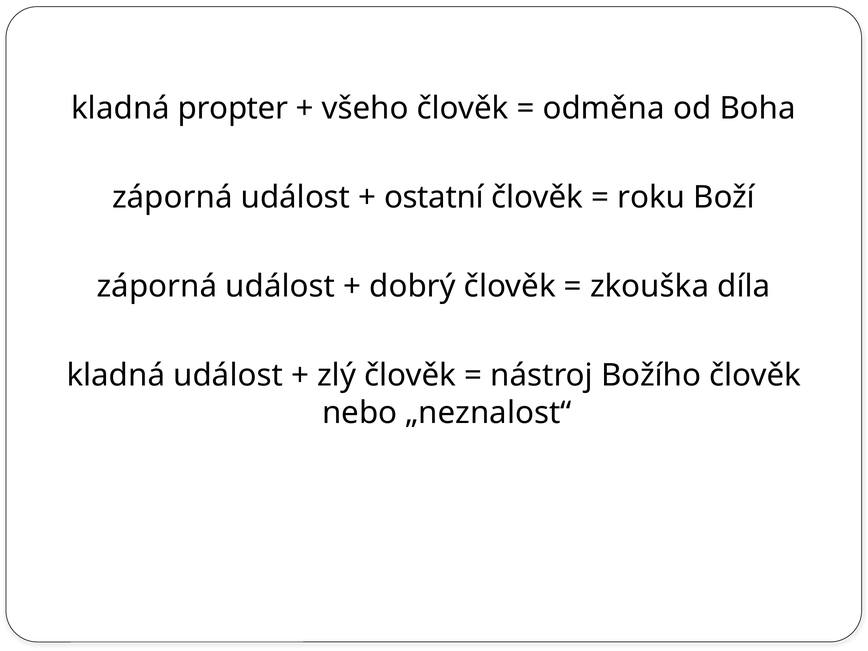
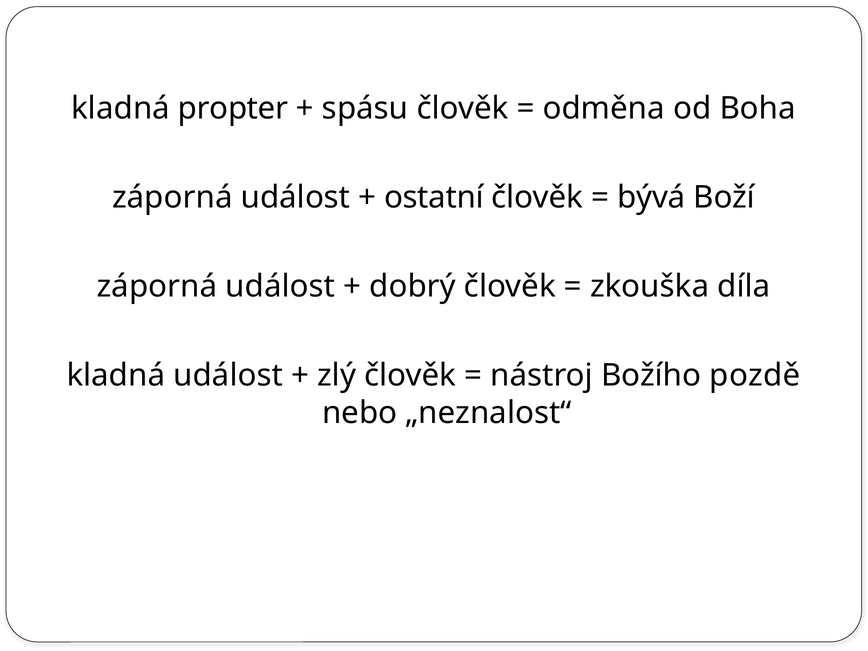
všeho: všeho -> spásu (365, 108)
roku: roku -> bývá (651, 197)
Božího člověk: člověk -> pozdě (755, 375)
